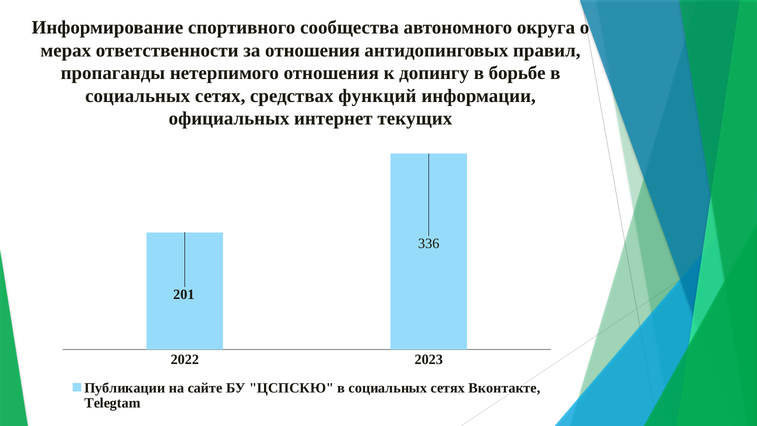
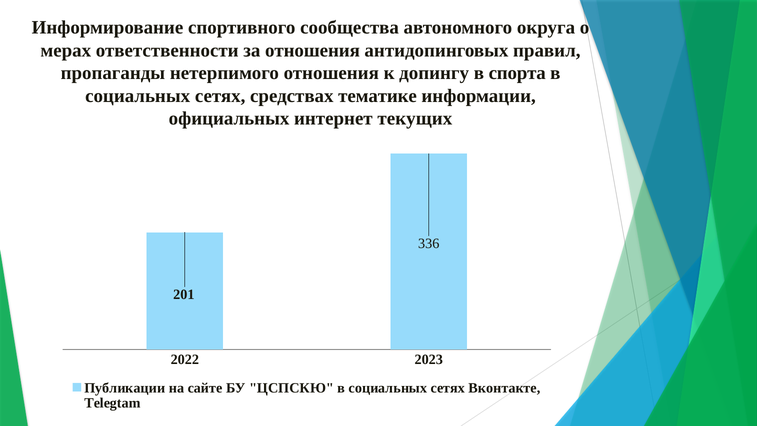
борьбе: борьбе -> спорта (517, 73)
функций: функций -> тематике (378, 96)
